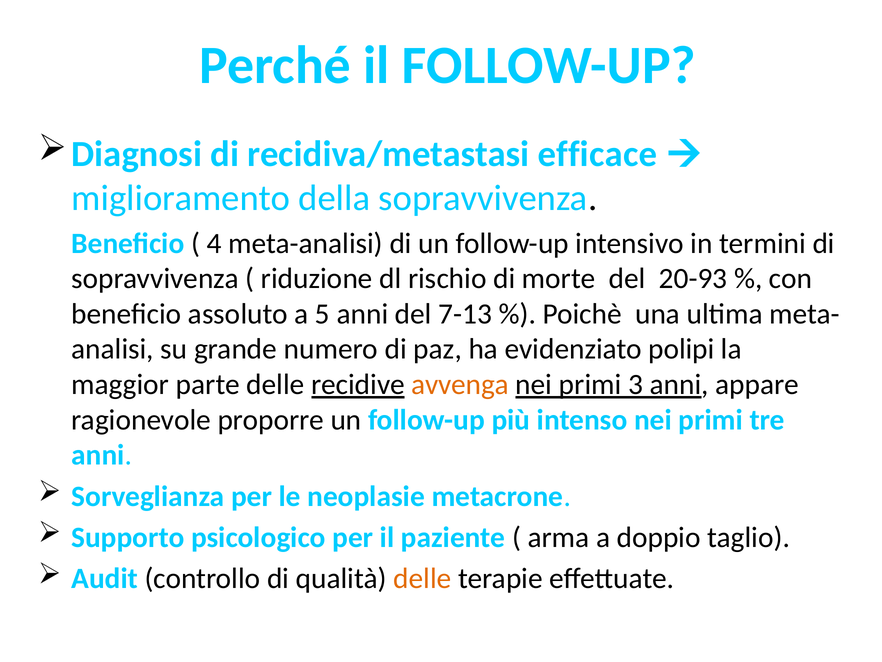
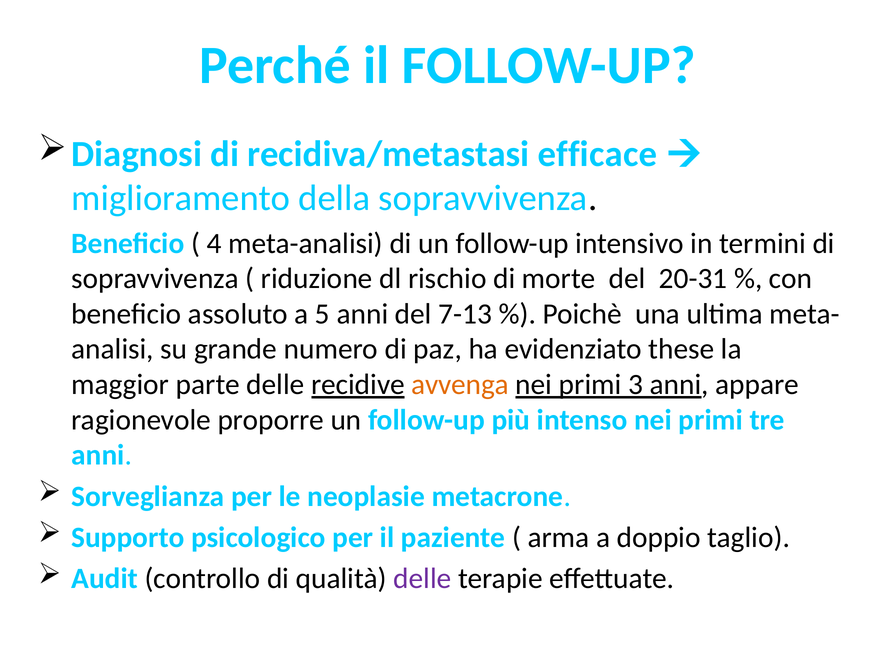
20-93: 20-93 -> 20-31 (693, 278)
polipi: polipi -> these (681, 349)
delle colour: orange -> purple (422, 578)
